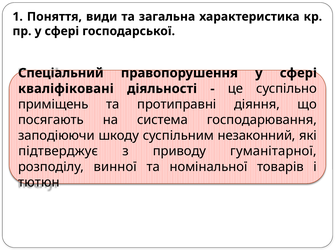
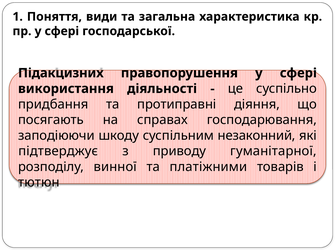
Спеціальний: Спеціальний -> Підакцизних (61, 73)
кваліфіковані: кваліфіковані -> використання (66, 89)
приміщень: приміщень -> придбання (53, 104)
система: система -> справах (162, 120)
номінальної: номінальної -> платіжними (208, 167)
